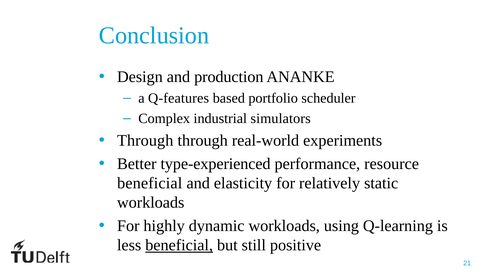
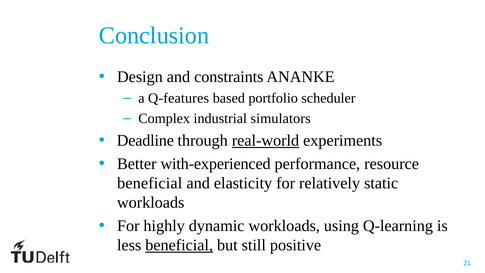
production: production -> constraints (229, 77)
Through: Through -> Deadline (145, 141)
real-world underline: none -> present (265, 141)
type-experienced: type-experienced -> with-experienced (216, 164)
